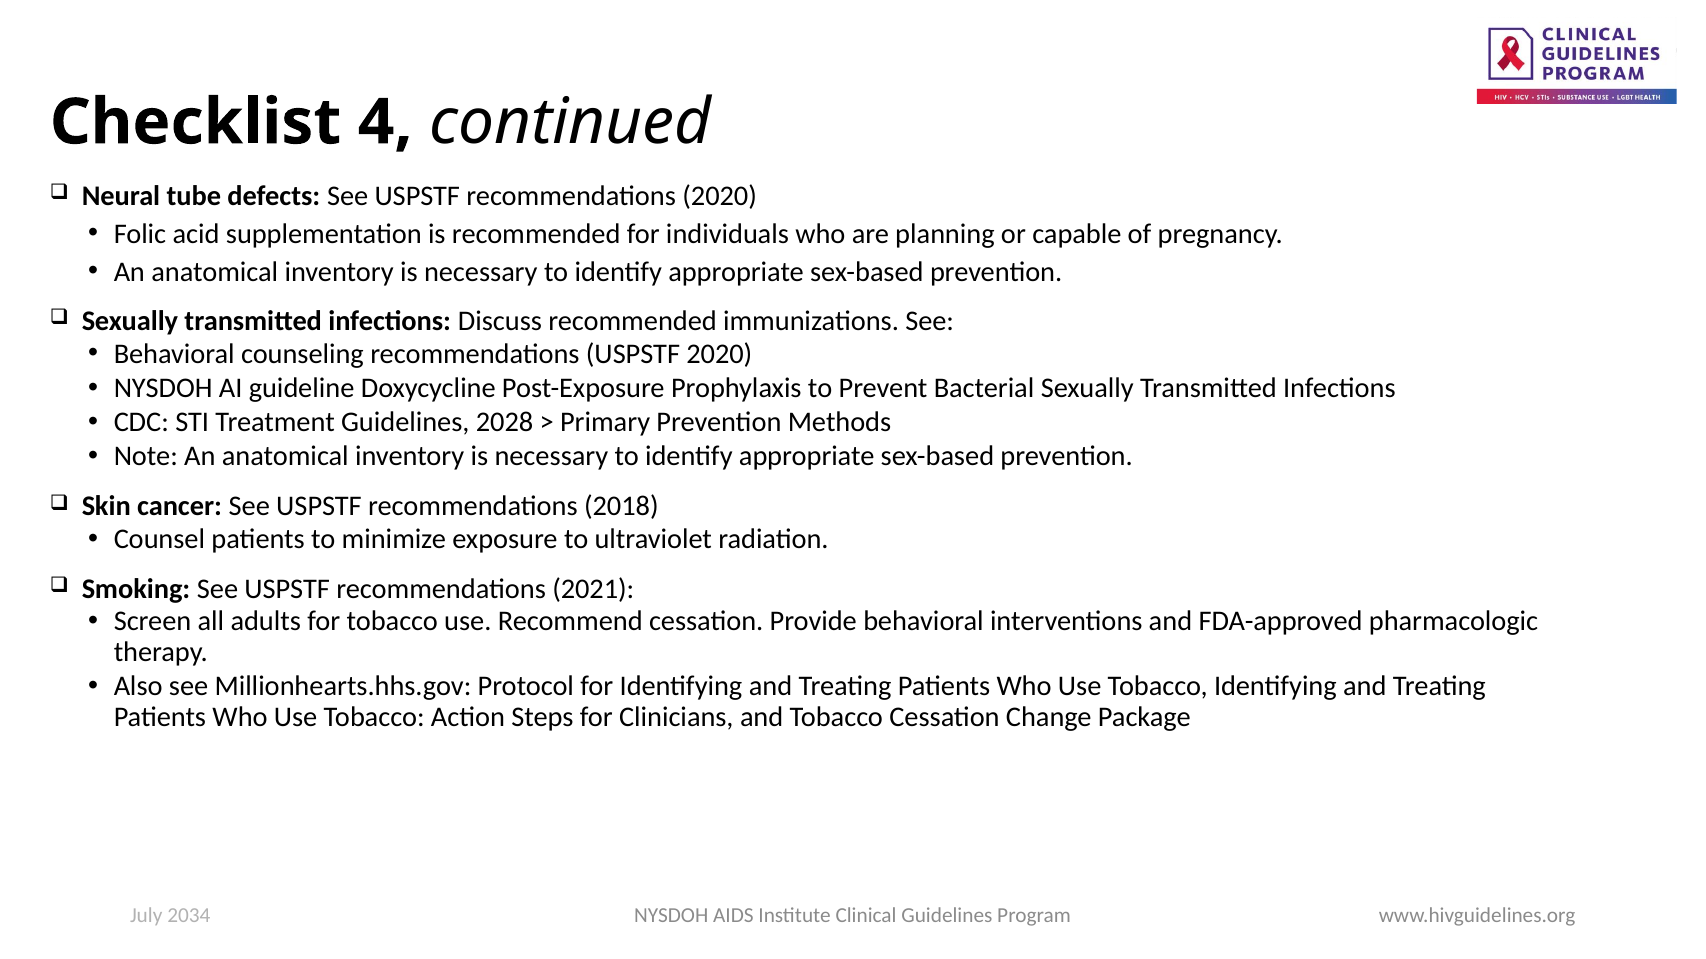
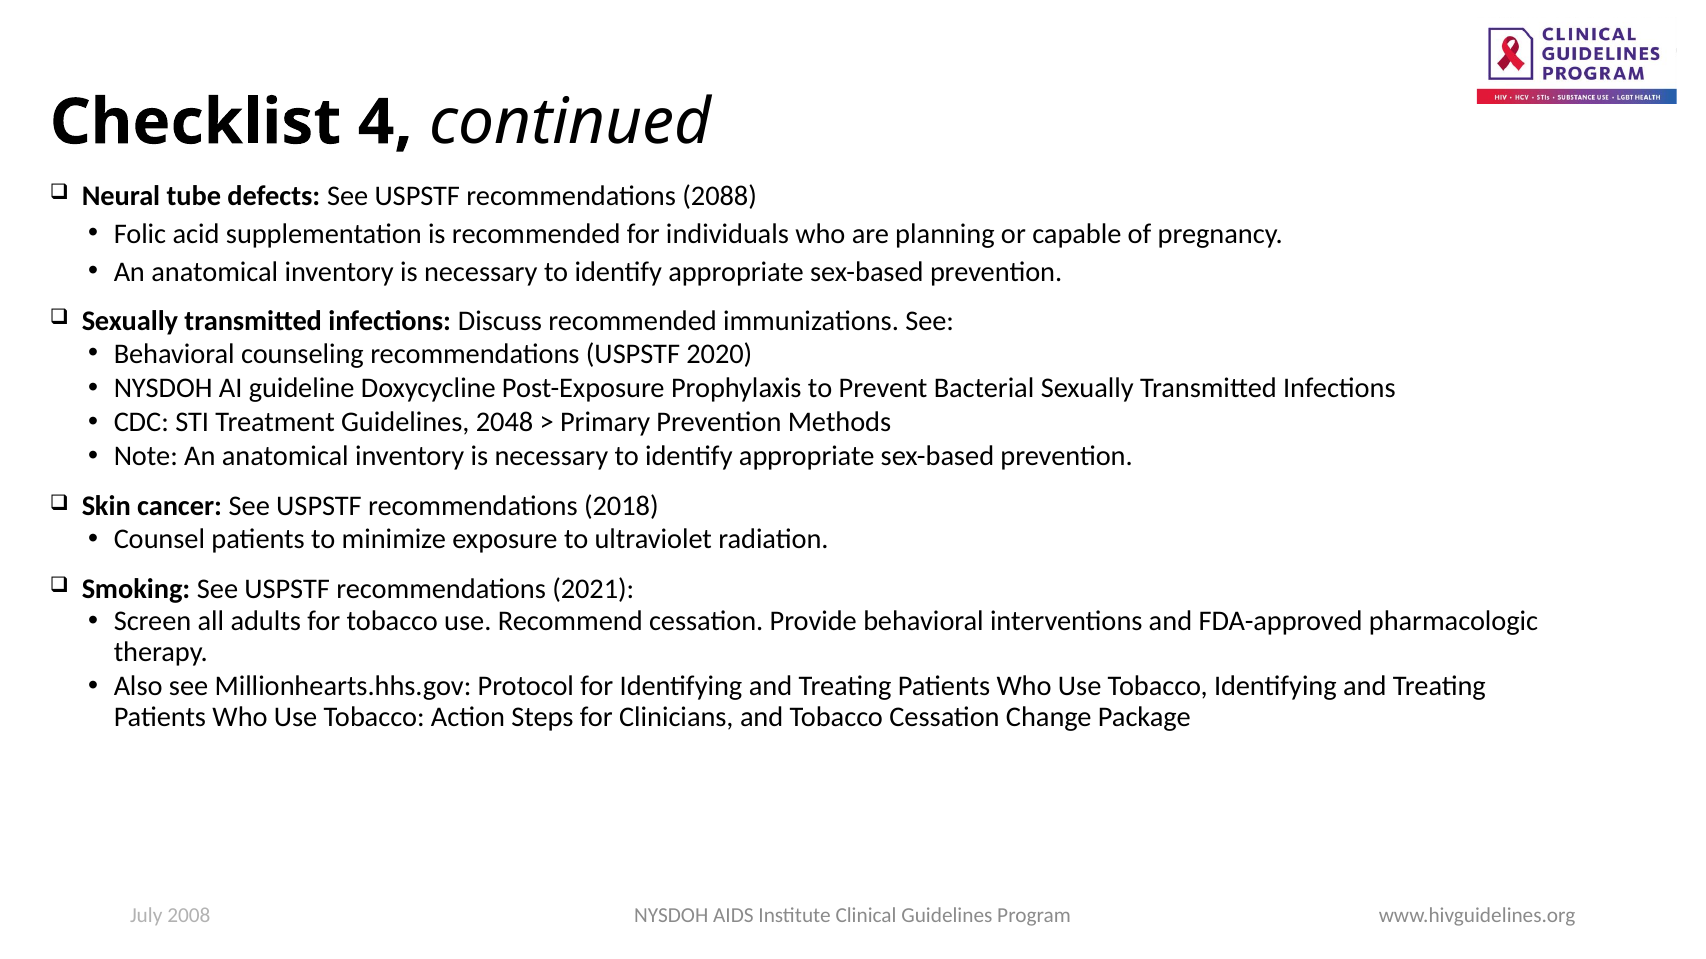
recommendations 2020: 2020 -> 2088 (720, 197)
2028: 2028 -> 2048 (505, 422)
2034: 2034 -> 2008 (189, 916)
